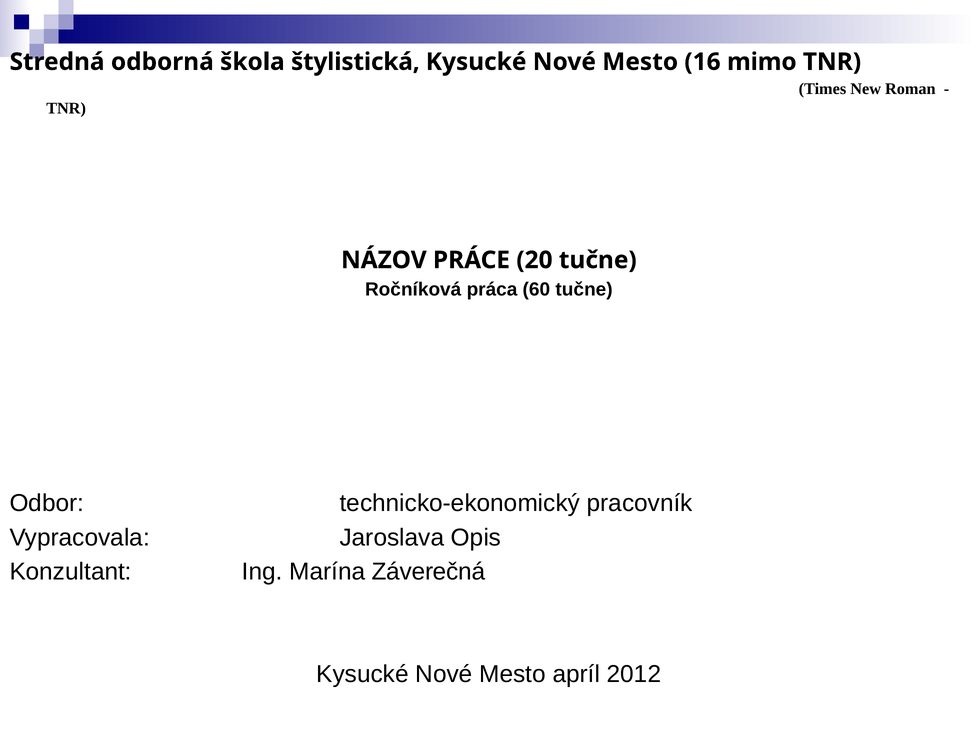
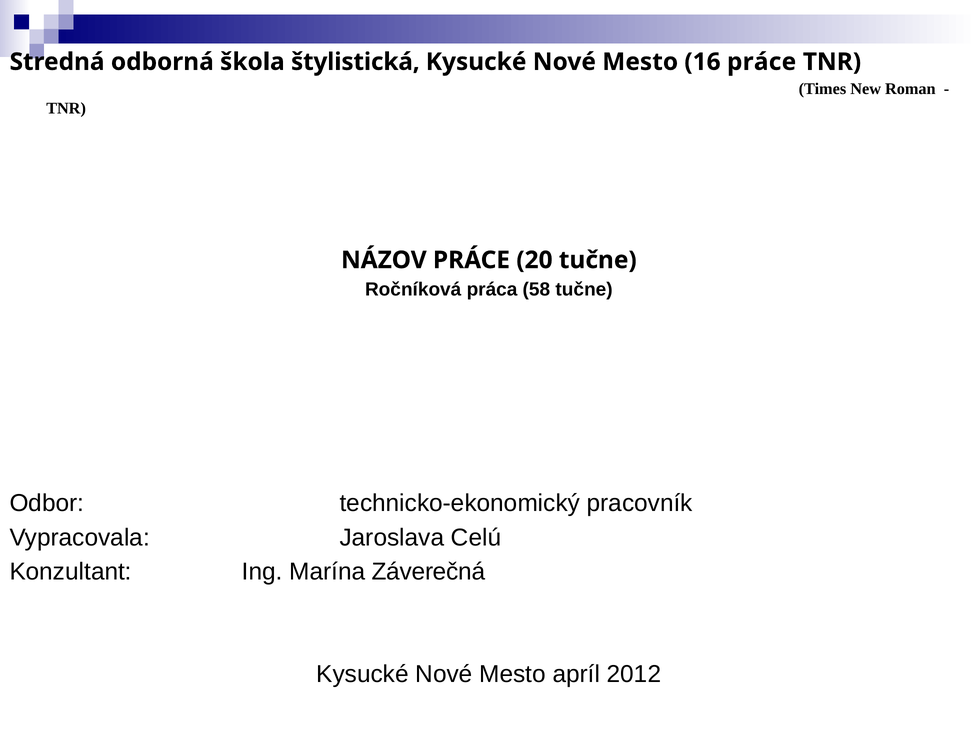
16 mimo: mimo -> práce (762, 62)
60: 60 -> 58 (536, 290)
Opis: Opis -> Celú (476, 538)
